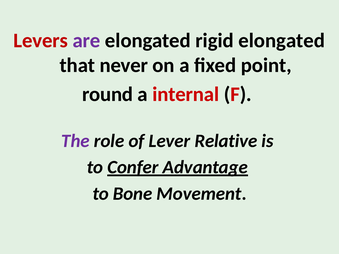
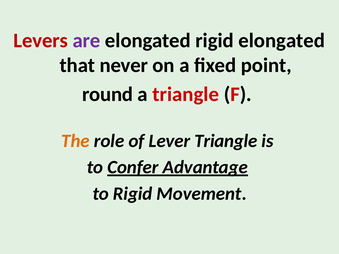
a internal: internal -> triangle (186, 94)
The colour: purple -> orange (75, 141)
Lever Relative: Relative -> Triangle (226, 141)
to Bone: Bone -> Rigid (133, 194)
